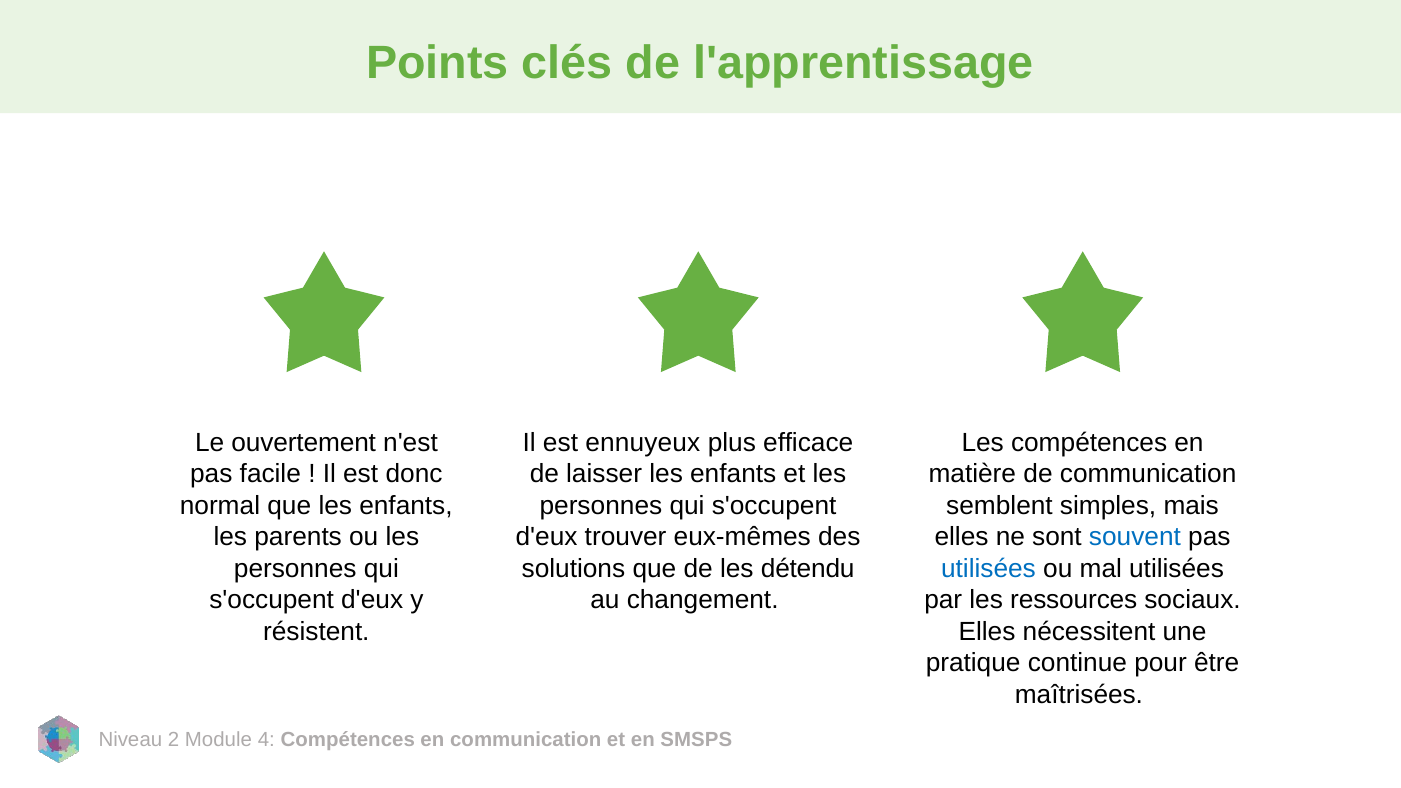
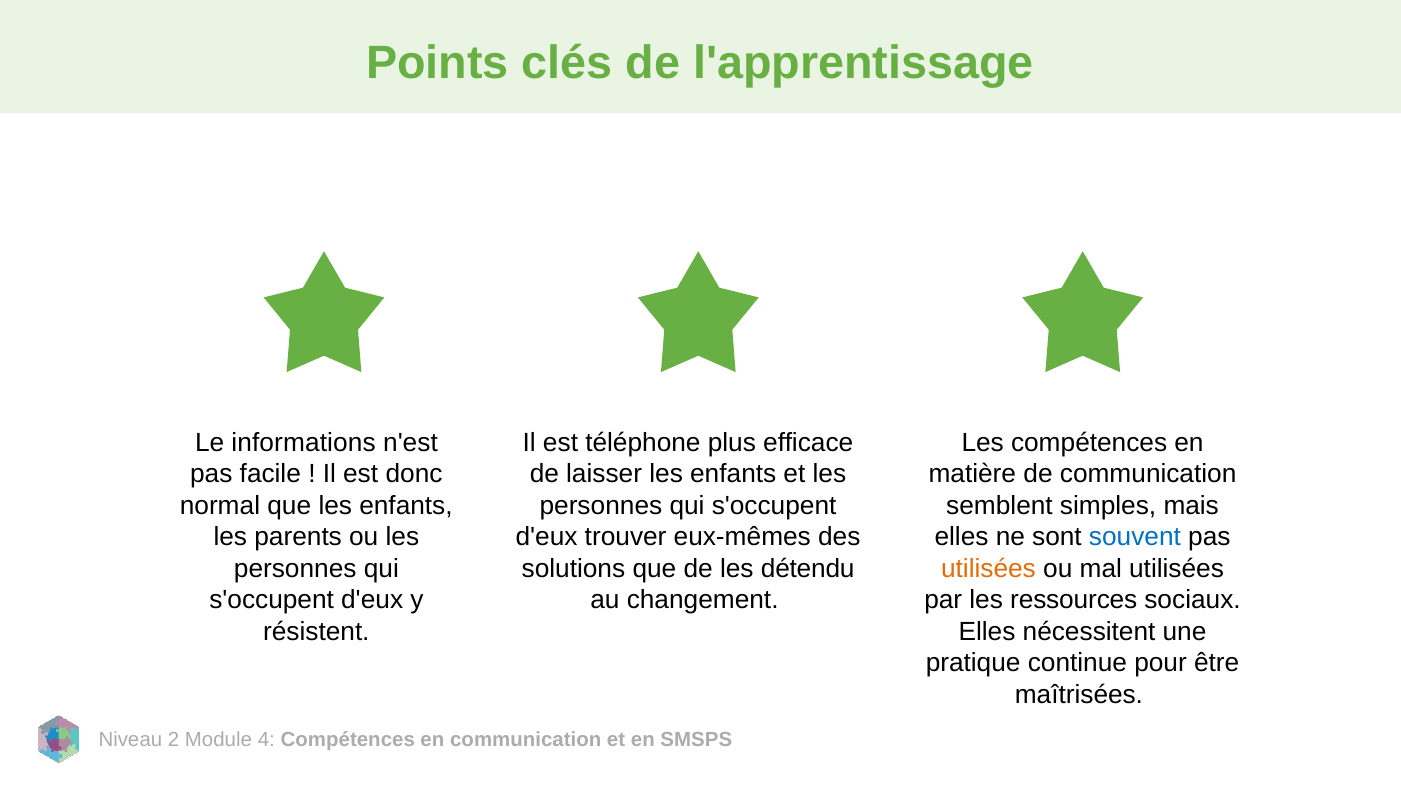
ouvertement: ouvertement -> informations (304, 443)
ennuyeux: ennuyeux -> téléphone (643, 443)
utilisées colour: blue -> orange (988, 569)
